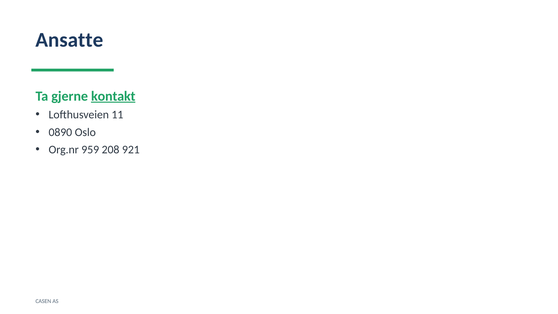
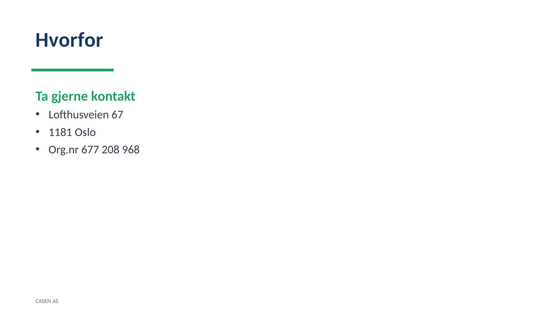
Ansatte: Ansatte -> Hvorfor (69, 40)
kontakt underline: present -> none (113, 96)
11: 11 -> 67 (117, 115)
0890: 0890 -> 1181 (60, 132)
959: 959 -> 677 (90, 150)
921: 921 -> 968 (131, 150)
